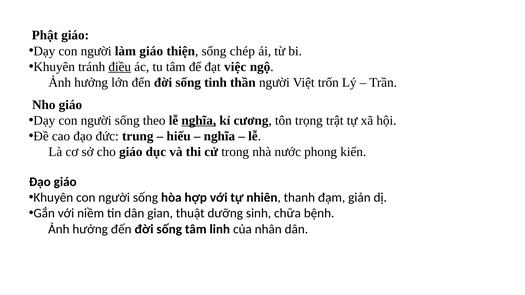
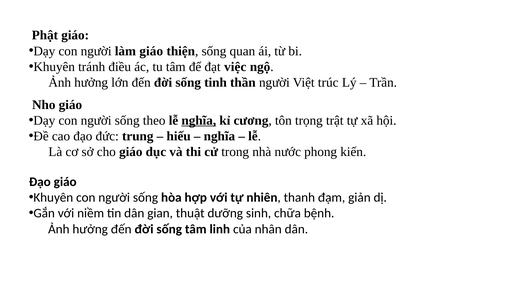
chép: chép -> quan (242, 51)
điều underline: present -> none (120, 67)
trốn: trốn -> trúc (328, 83)
